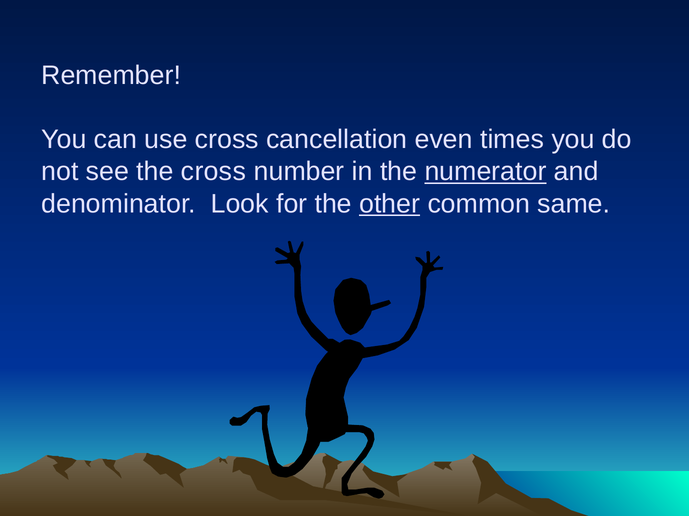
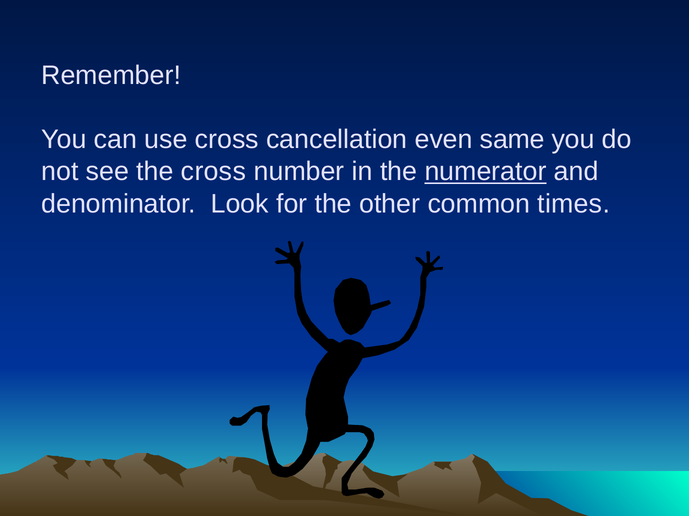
times: times -> same (512, 140)
other underline: present -> none (390, 204)
same: same -> times (574, 204)
